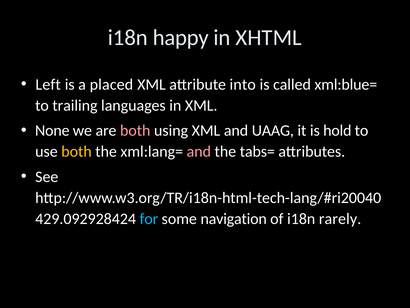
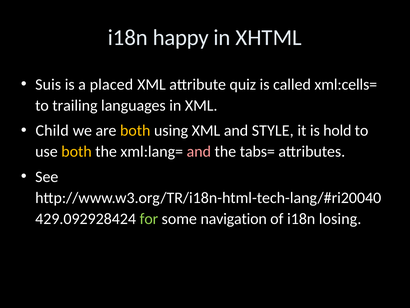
Left: Left -> Suis (48, 84)
into: into -> quiz (243, 84)
xml:blue=: xml:blue= -> xml:cells= (346, 84)
None: None -> Child (52, 130)
both colour: pink -> yellow (135, 130)
UAAG: UAAG -> STYLE (273, 130)
for colour: light blue -> light green (149, 219)
rarely: rarely -> losing (340, 219)
